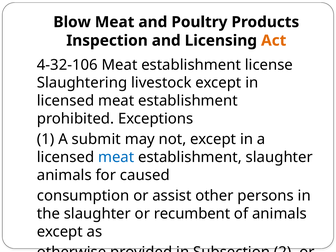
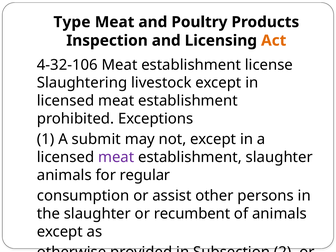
Blow: Blow -> Type (72, 22)
meat colour: blue -> purple (116, 157)
caused: caused -> regular (145, 175)
